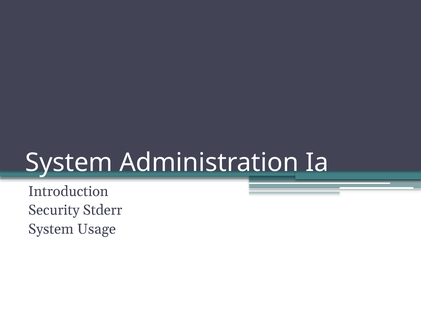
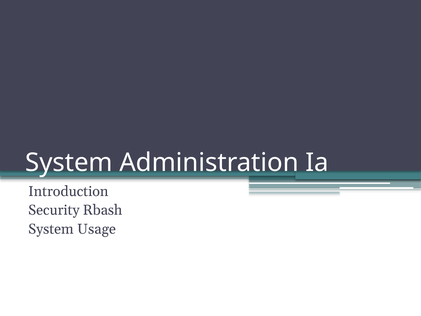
Stderr: Stderr -> Rbash (103, 210)
